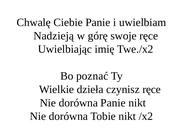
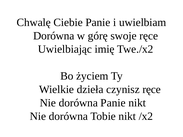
Nadzieją: Nadzieją -> Dorówna (54, 36)
poznać: poznać -> życiem (92, 76)
